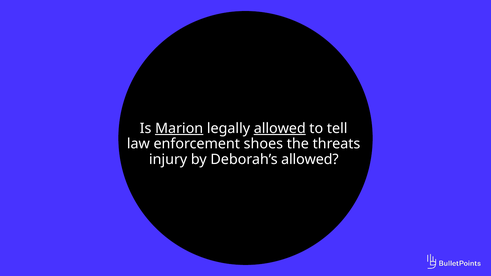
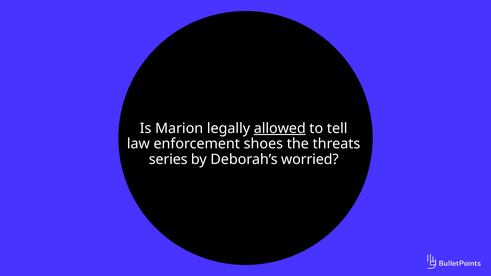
Marion underline: present -> none (179, 128)
injury: injury -> series (168, 159)
Deborah’s allowed: allowed -> worried (310, 159)
